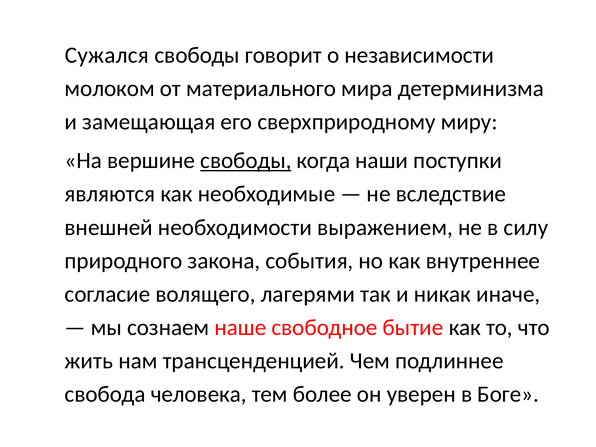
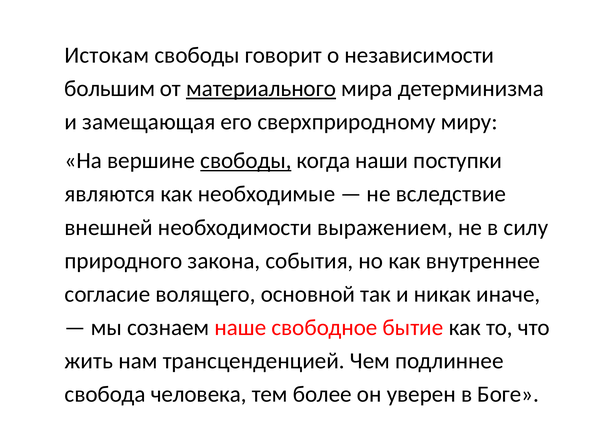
Сужался: Сужался -> Истокам (107, 55)
молоком: молоком -> большим (110, 89)
материального underline: none -> present (261, 89)
лагерями: лагерями -> основной (308, 294)
